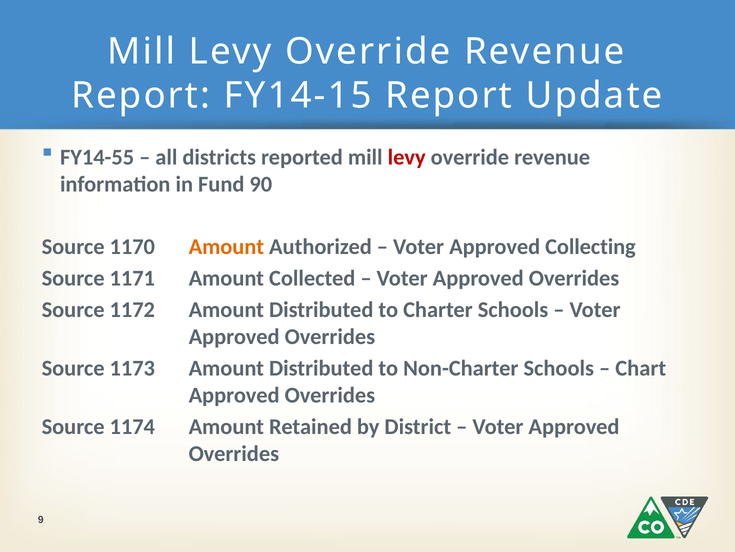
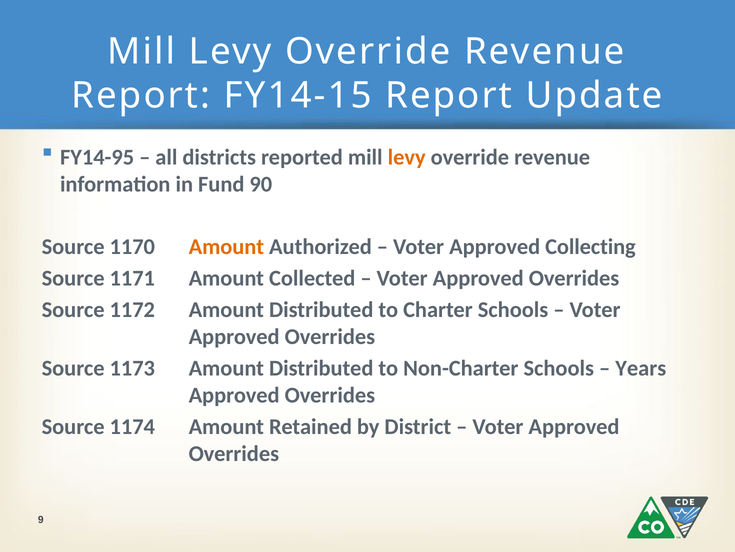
FY14-55: FY14-55 -> FY14-95 (97, 157)
levy colour: red -> orange (407, 157)
Chart: Chart -> Years (641, 368)
